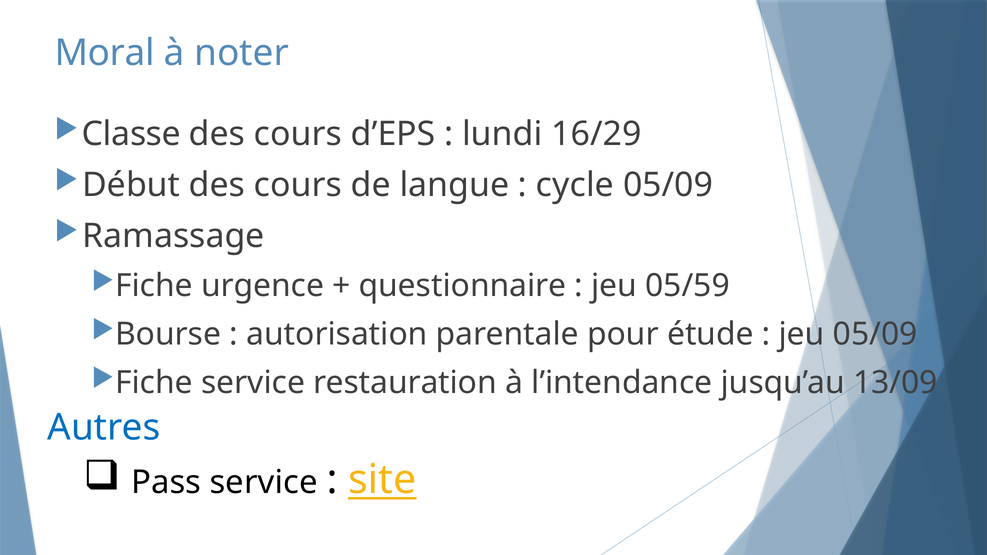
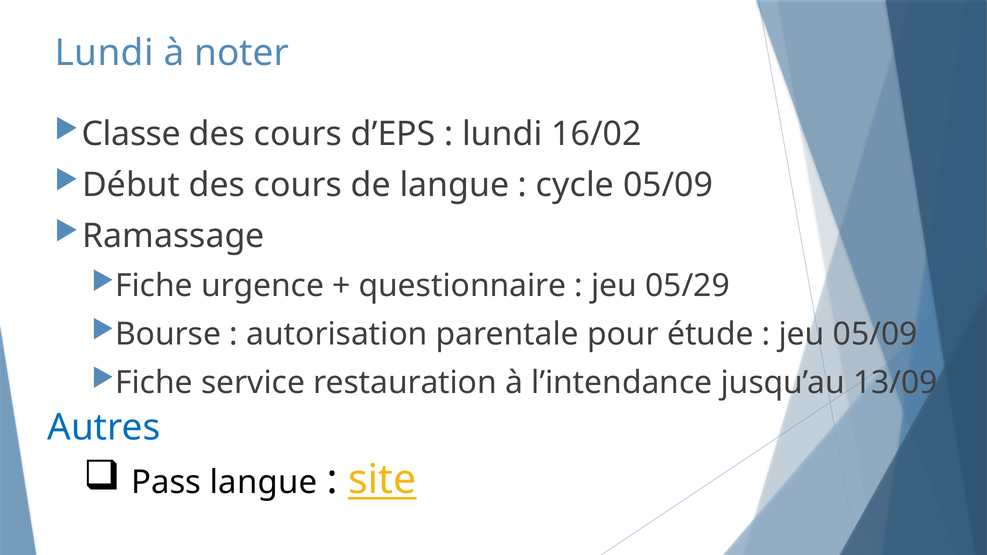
Moral: Moral -> Lundi (104, 53)
16/29: 16/29 -> 16/02 (596, 134)
05/59: 05/59 -> 05/29 (688, 286)
Pass service: service -> langue (264, 482)
